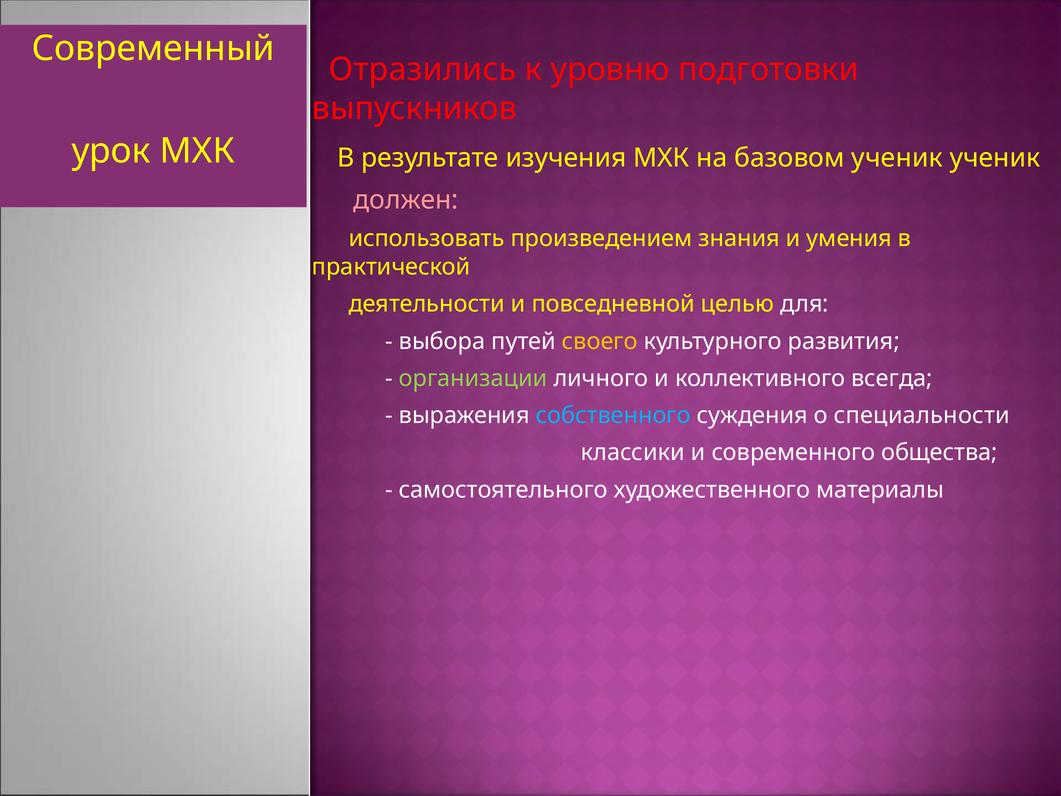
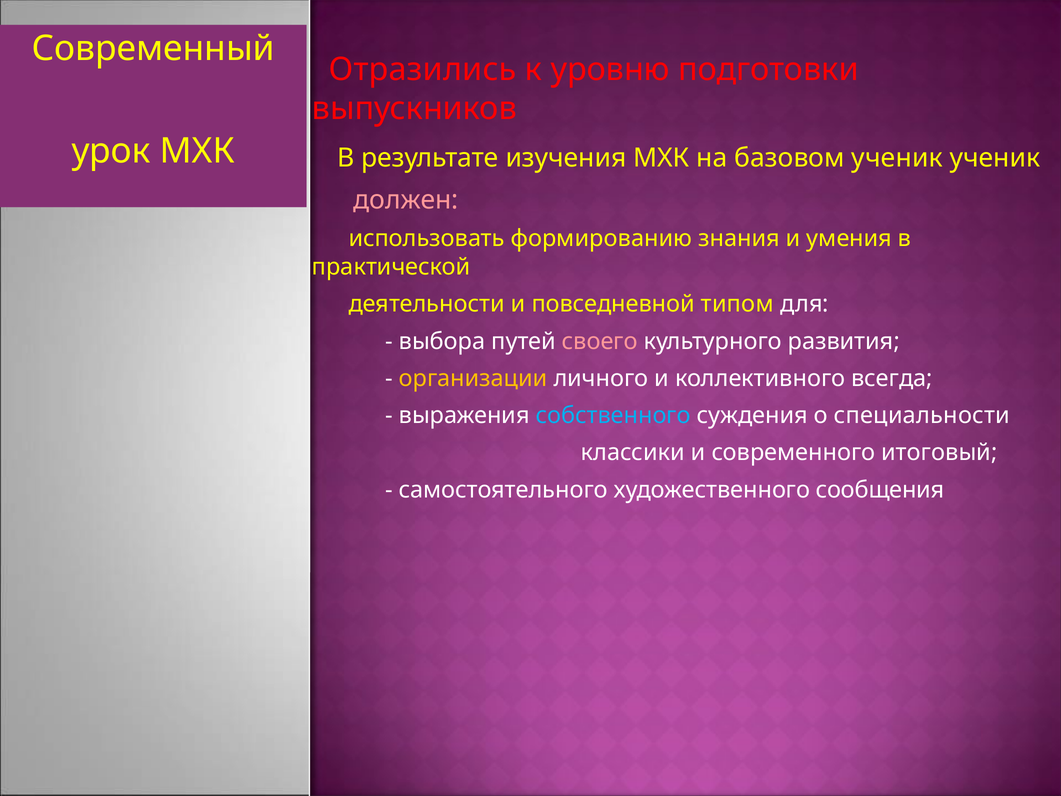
произведением: произведением -> формированию (601, 239)
целью: целью -> типом (737, 304)
своего colour: yellow -> pink (600, 341)
организации colour: light green -> yellow (473, 378)
общества: общества -> итоговый (939, 453)
материалы: материалы -> сообщения (880, 490)
